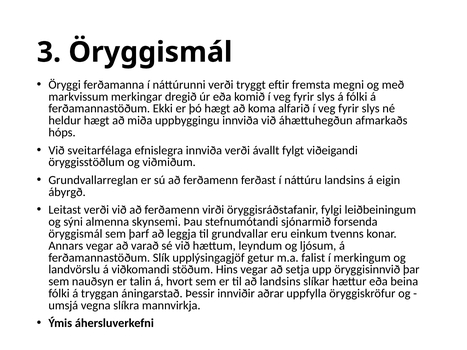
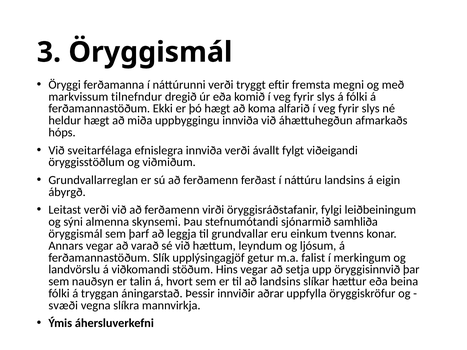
merkingar: merkingar -> tilnefndur (137, 97)
forsenda: forsenda -> samhliða (356, 222)
umsjá: umsjá -> svæði (63, 306)
